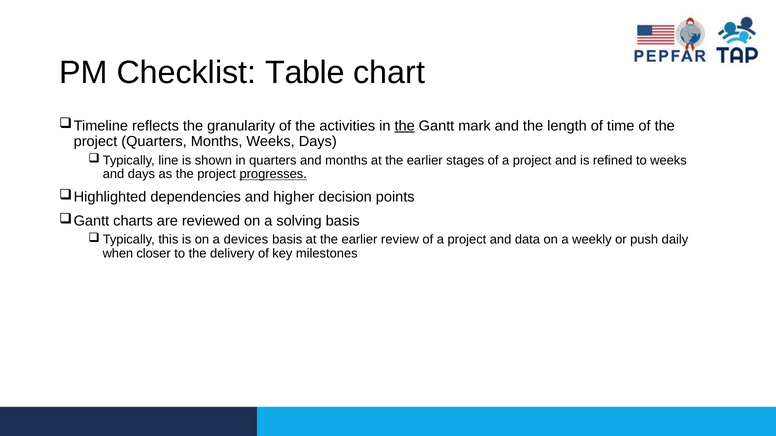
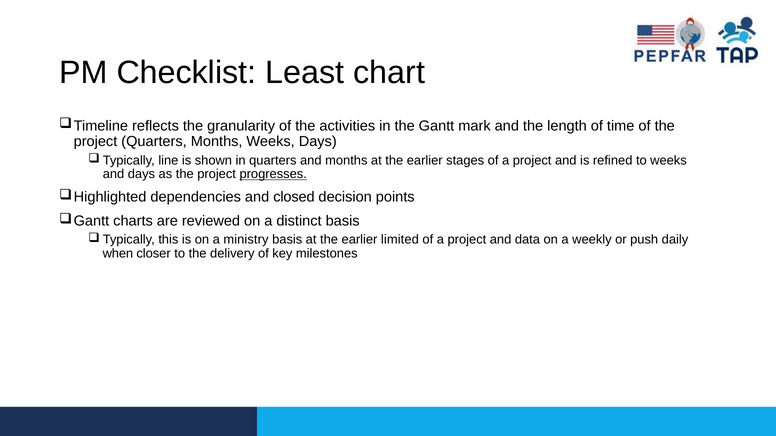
Table: Table -> Least (305, 73)
the underline: present -> none (405, 126)
higher: higher -> closed (294, 197)
solving: solving -> distinct (299, 221)
devices: devices -> ministry (246, 240)
review: review -> limited (400, 240)
